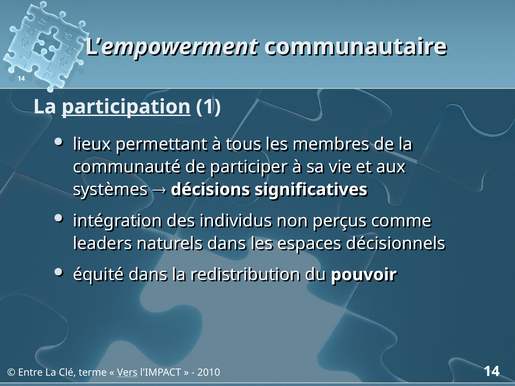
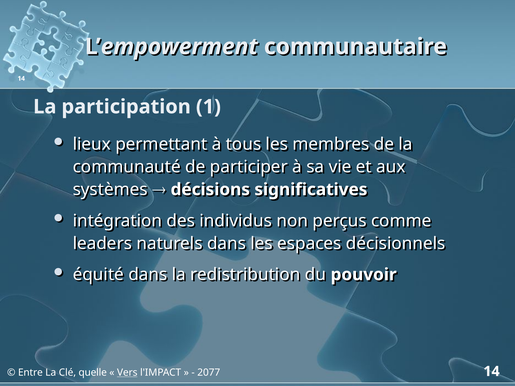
participation underline: present -> none (126, 107)
terme: terme -> quelle (93, 373)
2010: 2010 -> 2077 (209, 373)
